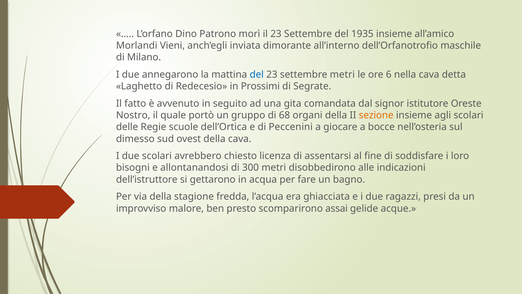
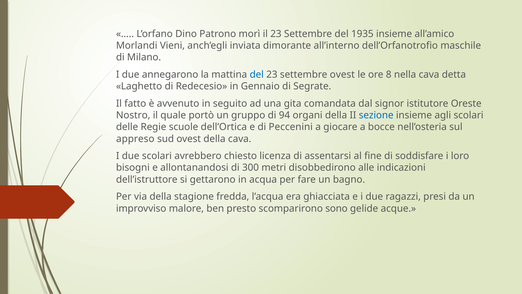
settembre metri: metri -> ovest (342, 74)
6: 6 -> 8 (389, 74)
Prossimi: Prossimi -> Gennaio (260, 86)
68: 68 -> 94 (284, 115)
sezione colour: orange -> blue (376, 115)
dimesso: dimesso -> appreso (135, 139)
assai: assai -> sono (337, 208)
